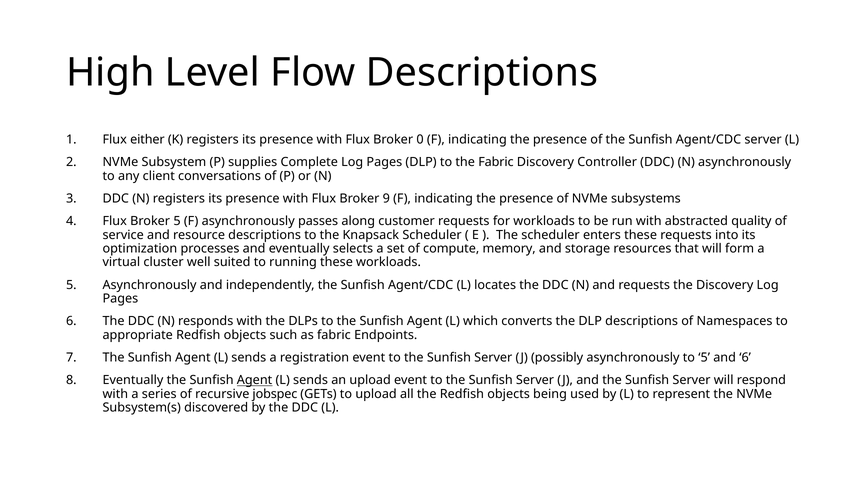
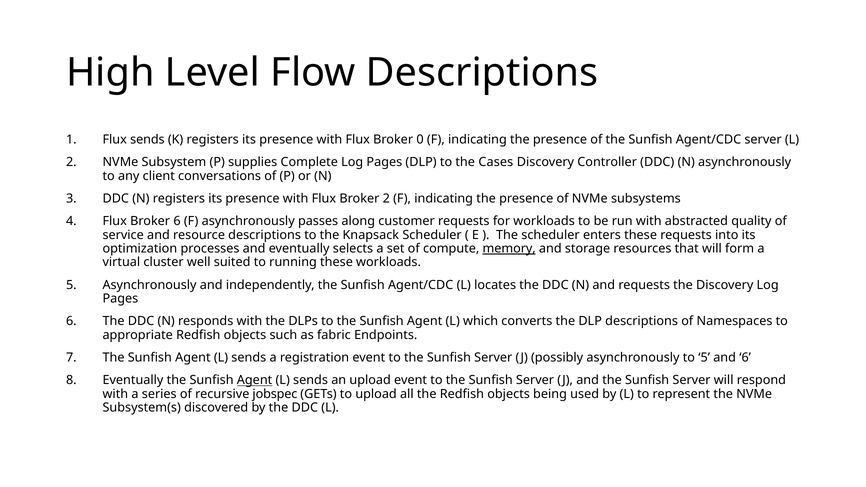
Flux either: either -> sends (147, 140)
the Fabric: Fabric -> Cases (496, 162)
Broker 9: 9 -> 2 (386, 199)
Broker 5: 5 -> 6 (177, 221)
memory underline: none -> present (509, 249)
